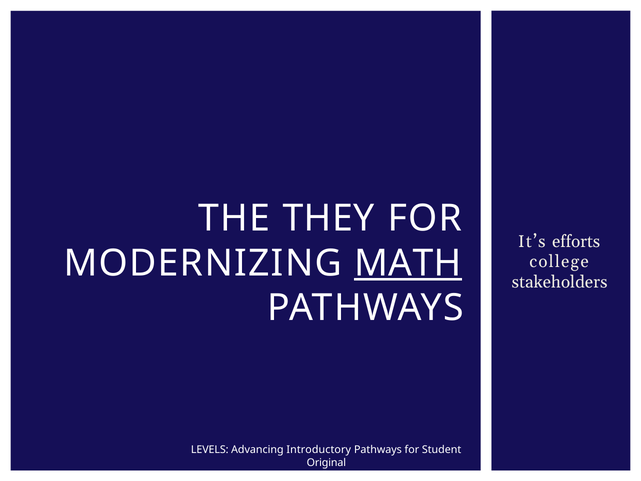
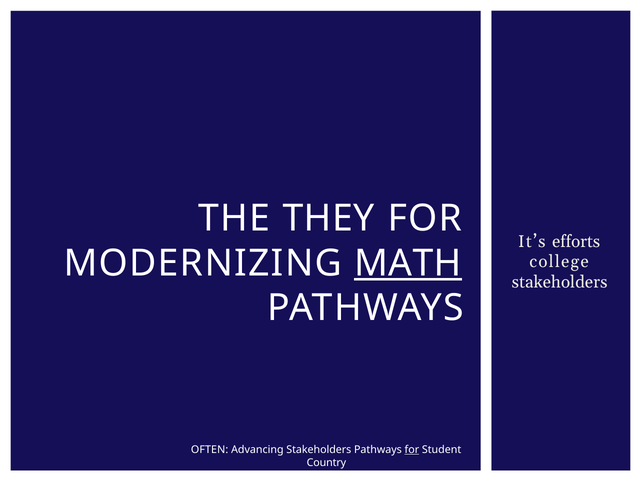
LEVELS: LEVELS -> OFTEN (210, 450)
Advancing Introductory: Introductory -> Stakeholders (319, 450)
for underline: none -> present (412, 450)
Original: Original -> Country (326, 462)
